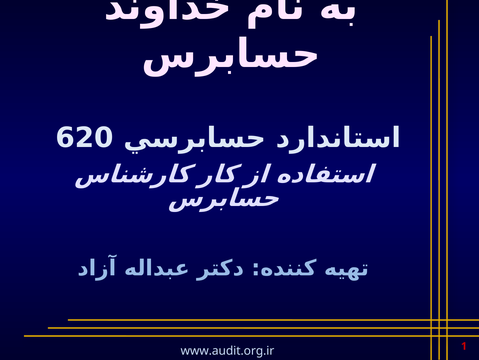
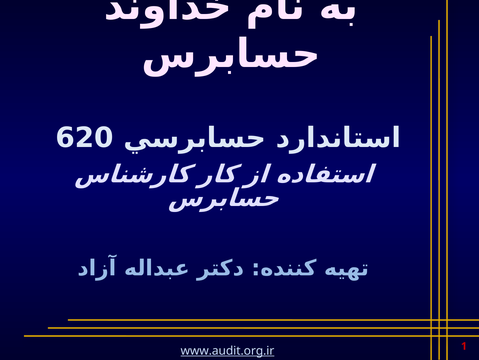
www.audit.org.ir underline: none -> present (227, 350)
